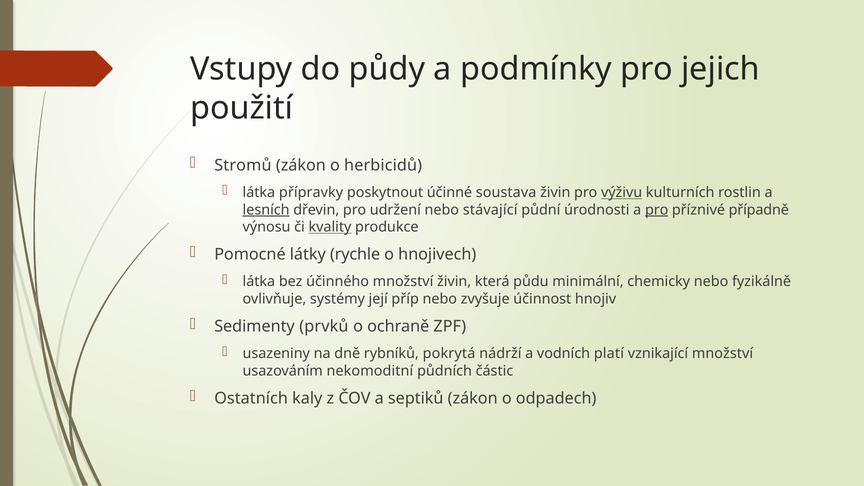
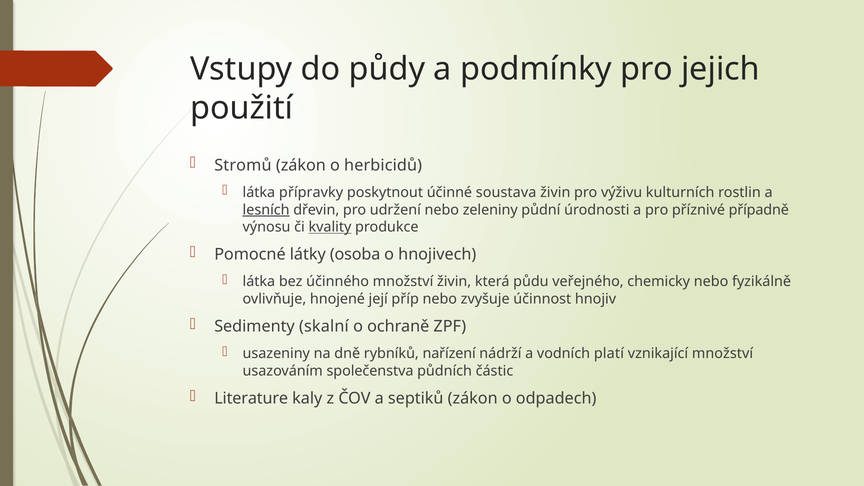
výživu underline: present -> none (622, 193)
stávající: stávající -> zeleniny (490, 210)
pro underline: present -> none (657, 210)
rychle: rychle -> osoba (355, 254)
minimální: minimální -> veřejného (588, 282)
systémy: systémy -> hnojené (337, 299)
prvků: prvků -> skalní (324, 326)
pokrytá: pokrytá -> nařízení (449, 354)
nekomoditní: nekomoditní -> společenstva (370, 371)
Ostatních: Ostatních -> Literature (251, 398)
